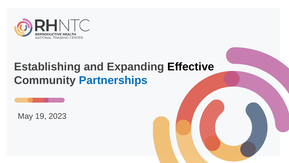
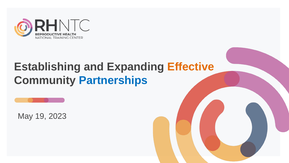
Effective colour: black -> orange (191, 67)
